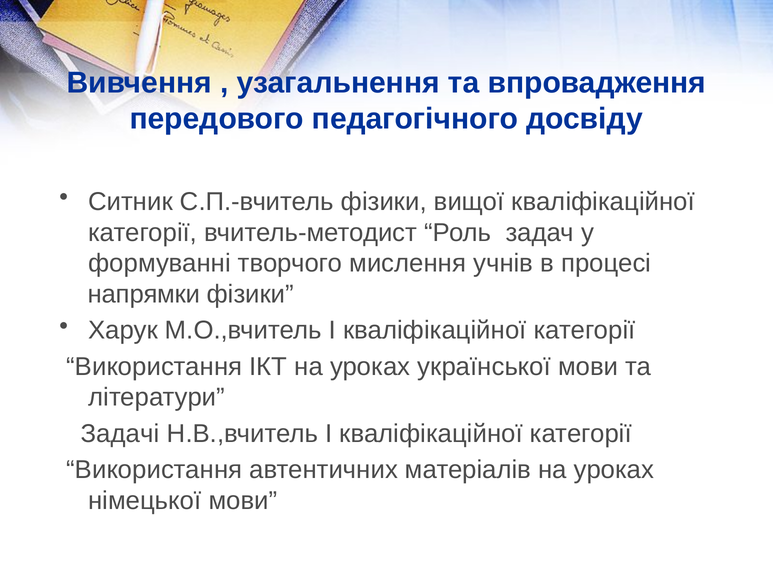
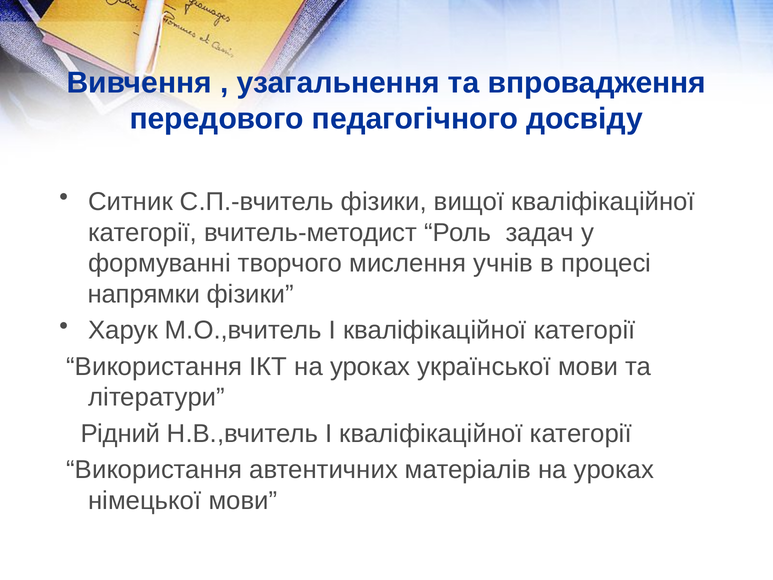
Задачі: Задачі -> Рідний (120, 433)
